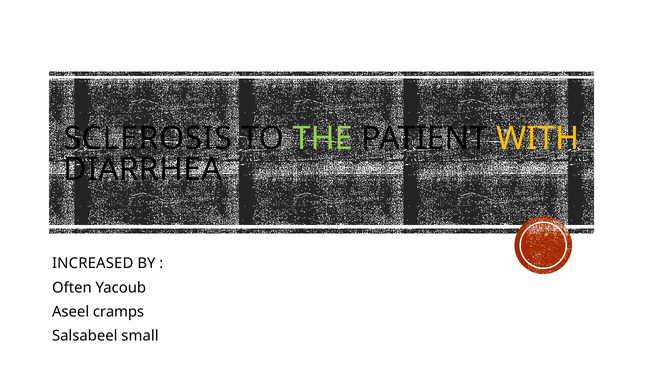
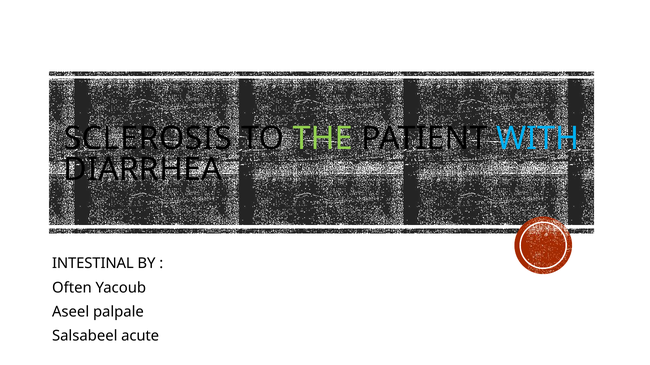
WITH colour: yellow -> light blue (538, 139)
INCREASED: INCREASED -> INTESTINAL (93, 264)
cramps: cramps -> palpale (118, 312)
small: small -> acute (140, 337)
